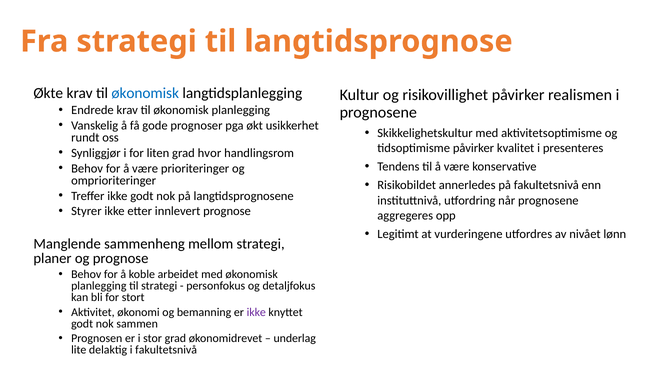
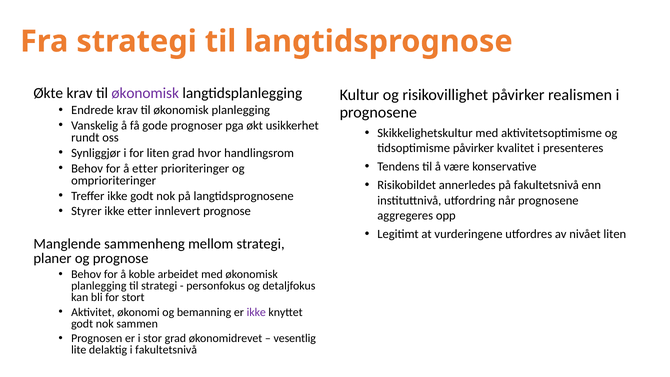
økonomisk colour: blue -> purple (145, 93)
for å være: være -> etter (145, 168)
nivået lønn: lønn -> liten (615, 234)
underlag: underlag -> vesentlig (295, 338)
